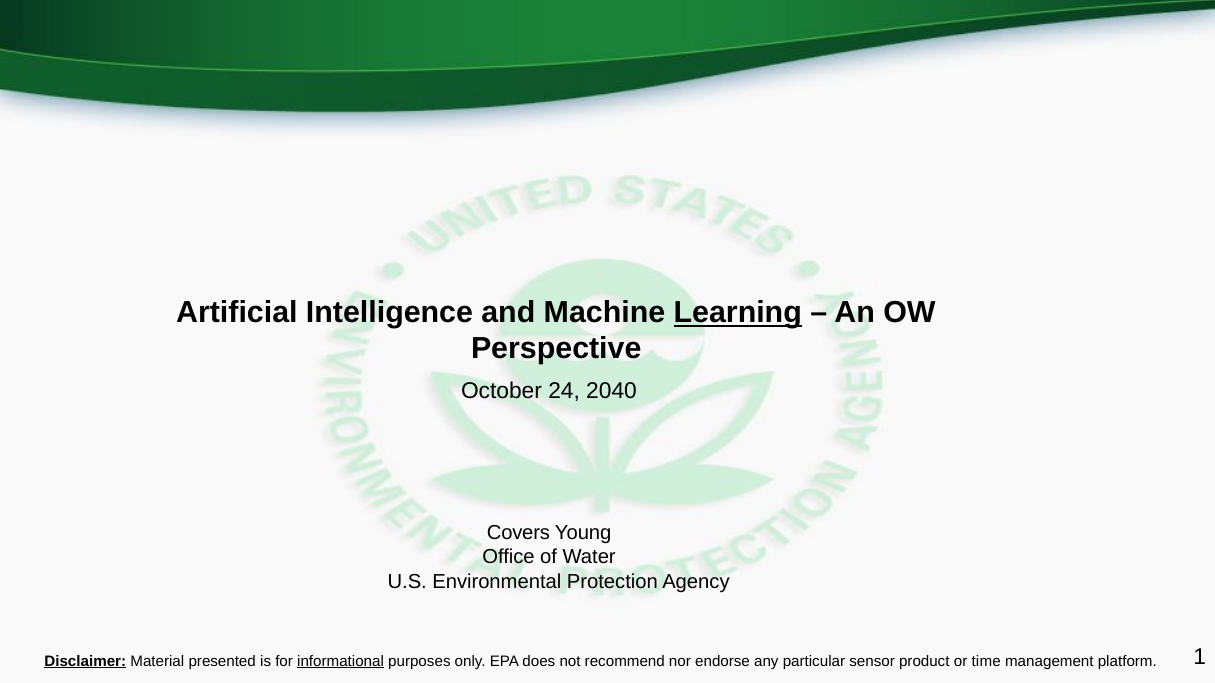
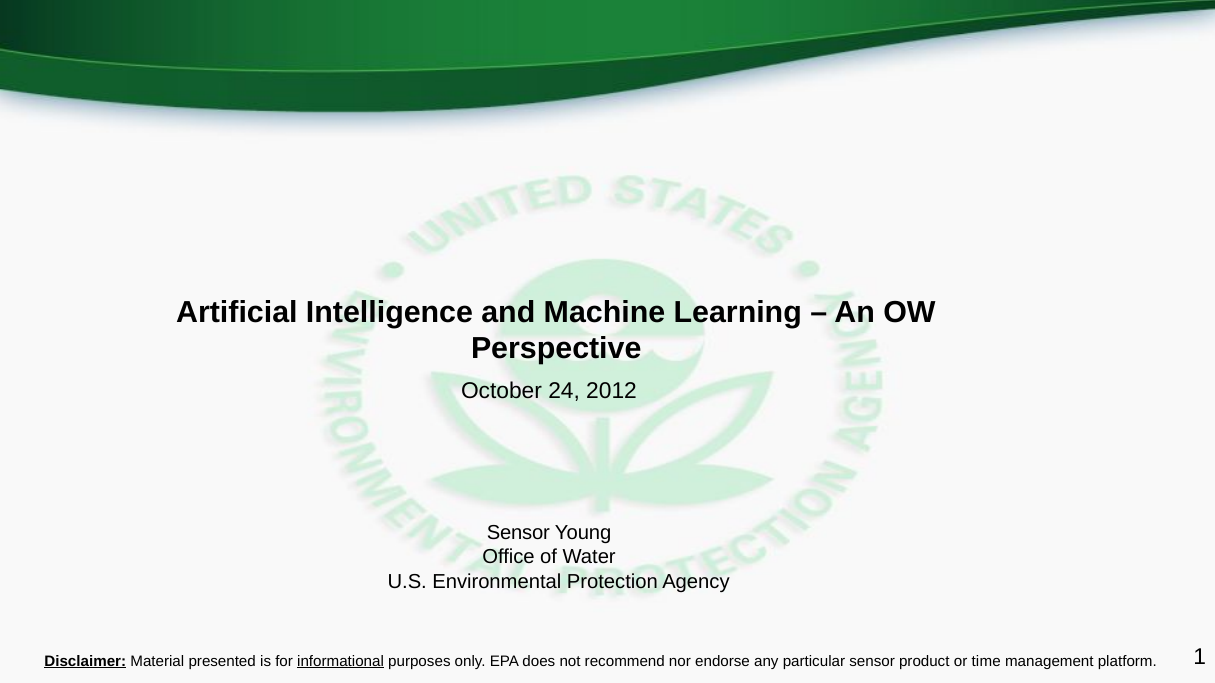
Learning underline: present -> none (738, 313)
2040: 2040 -> 2012 (612, 392)
Covers: Covers -> Sensor (518, 533)
